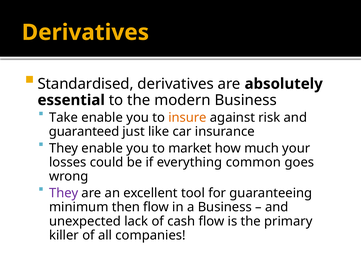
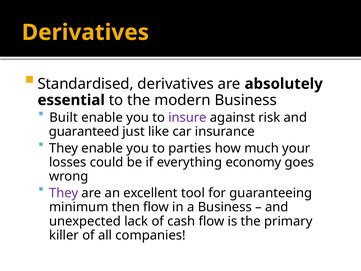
Take: Take -> Built (64, 117)
insure colour: orange -> purple (187, 117)
market: market -> parties (190, 148)
common: common -> economy (253, 162)
